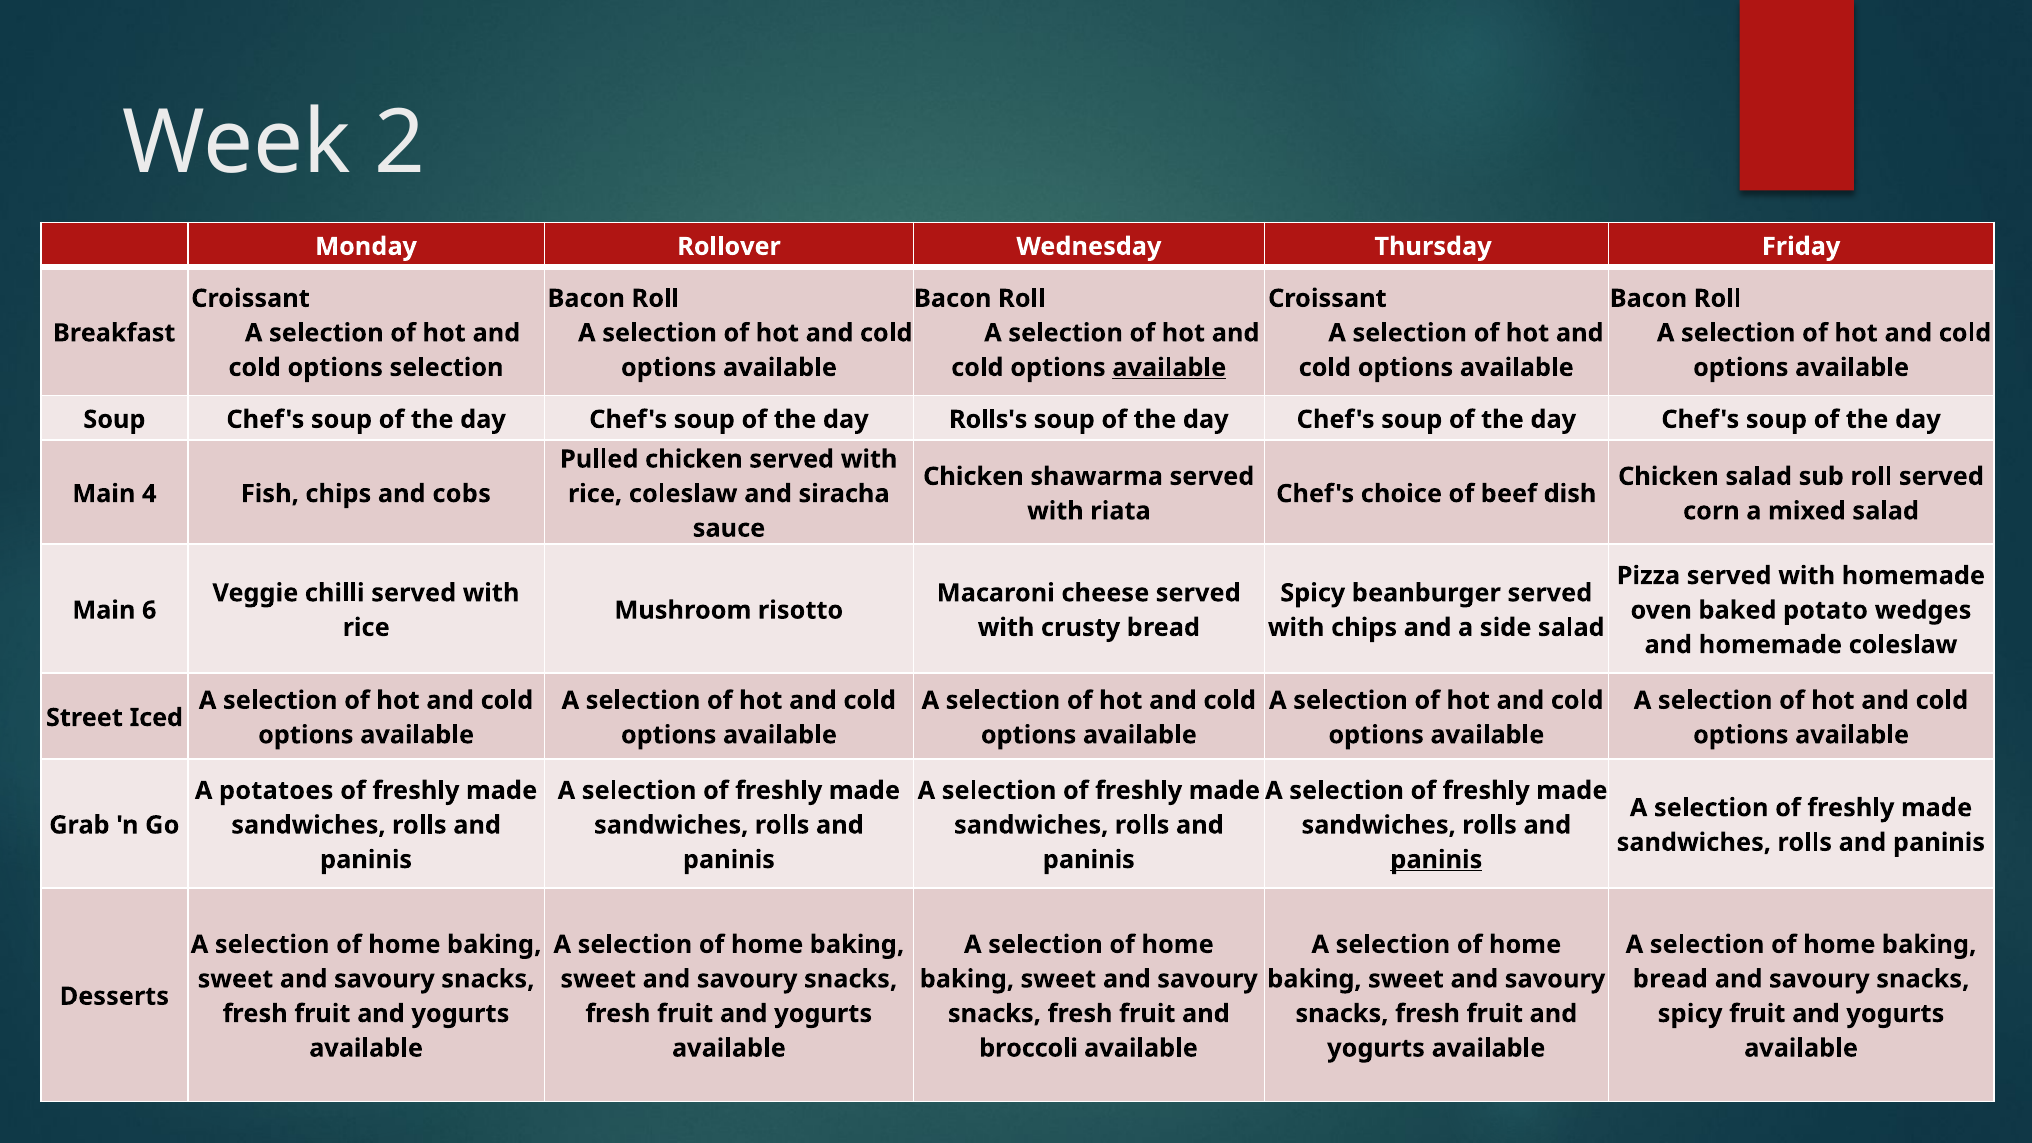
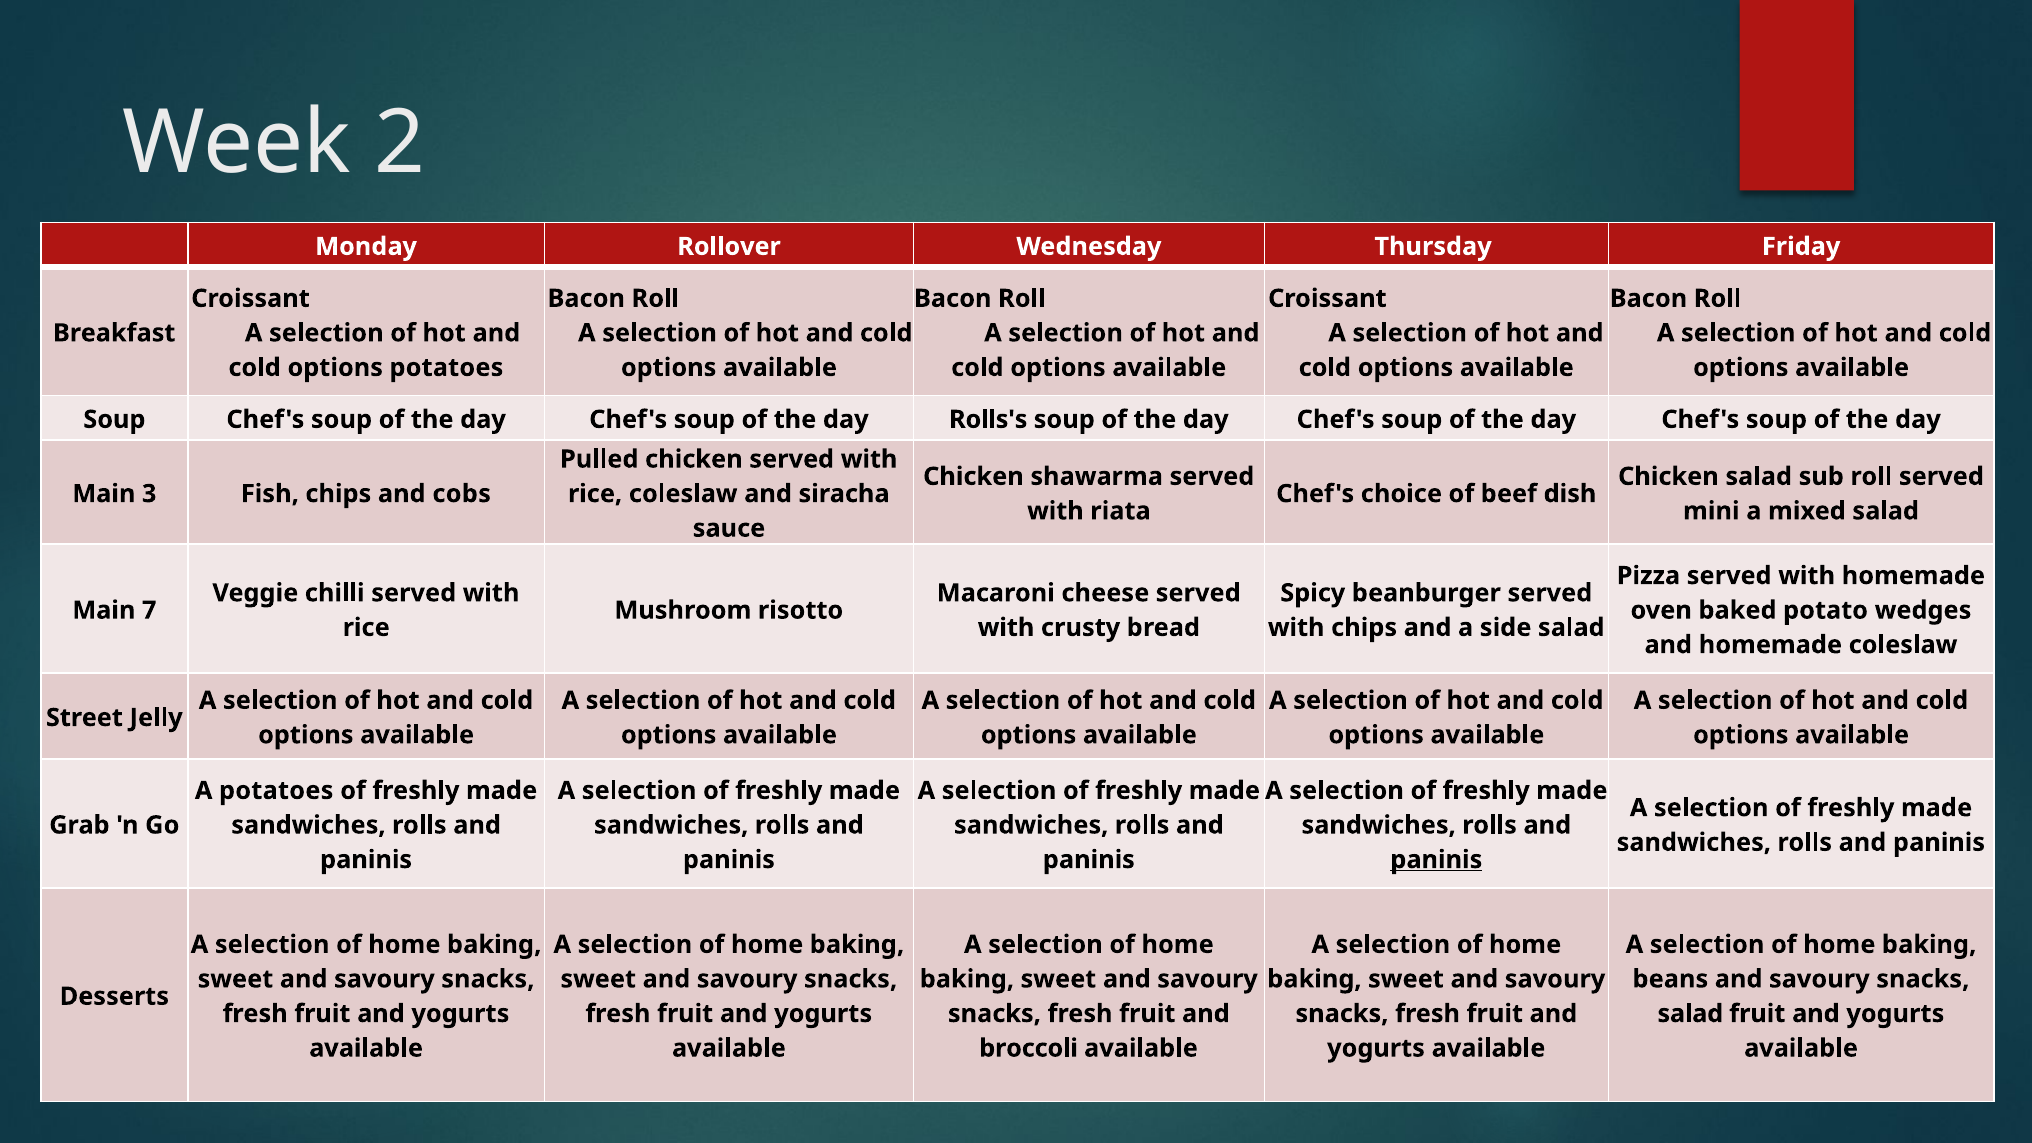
options selection: selection -> potatoes (446, 368)
available underline: present -> none (1169, 368)
4: 4 -> 3 (149, 494)
corn: corn -> mini (1711, 511)
6: 6 -> 7 (149, 610)
Iced: Iced -> Jelly (156, 718)
bread: bread -> beans (1670, 979)
spicy: spicy -> salad (1690, 1014)
